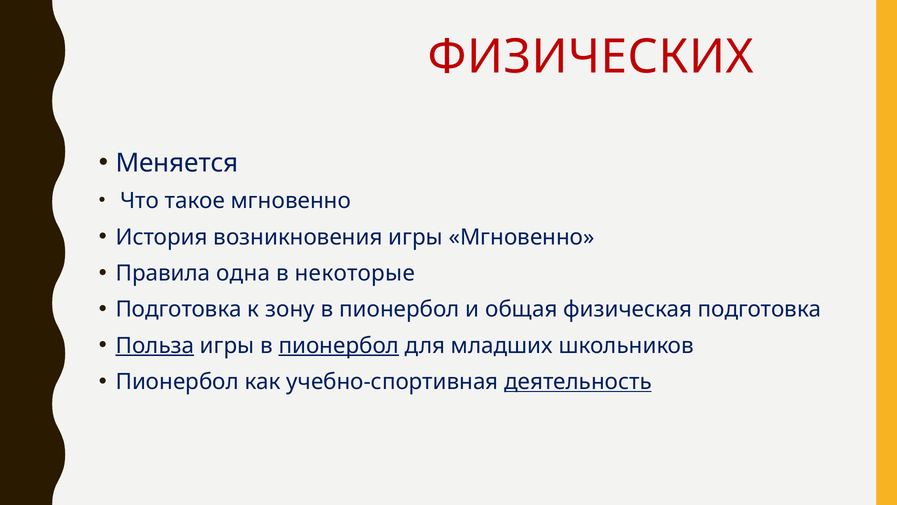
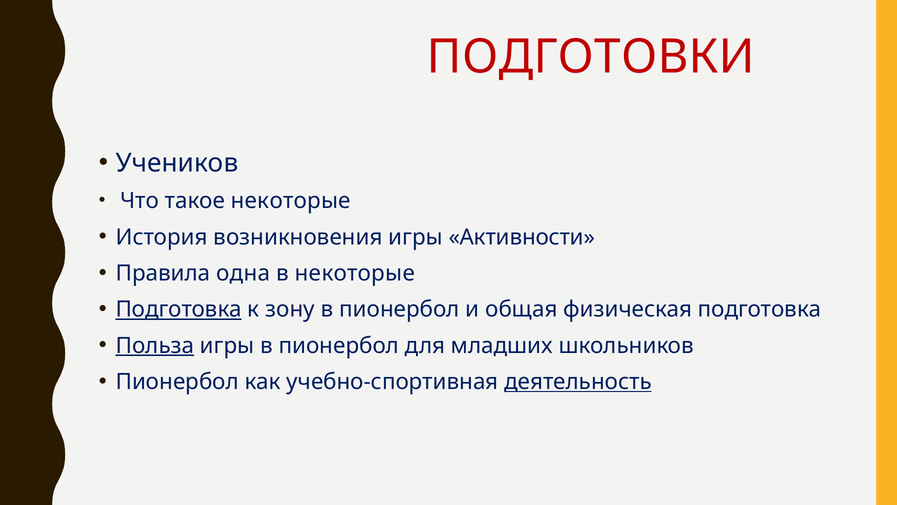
ФИЗИЧЕСКИХ: ФИЗИЧЕСКИХ -> ПОДГОТОВКИ (591, 57)
Меняется: Меняется -> Учеников (177, 163)
такое мгновенно: мгновенно -> некоторые (291, 201)
игры Мгновенно: Мгновенно -> Активности (522, 237)
Подготовка underline: none -> present (179, 309)
пионербол underline: present -> none (339, 345)
